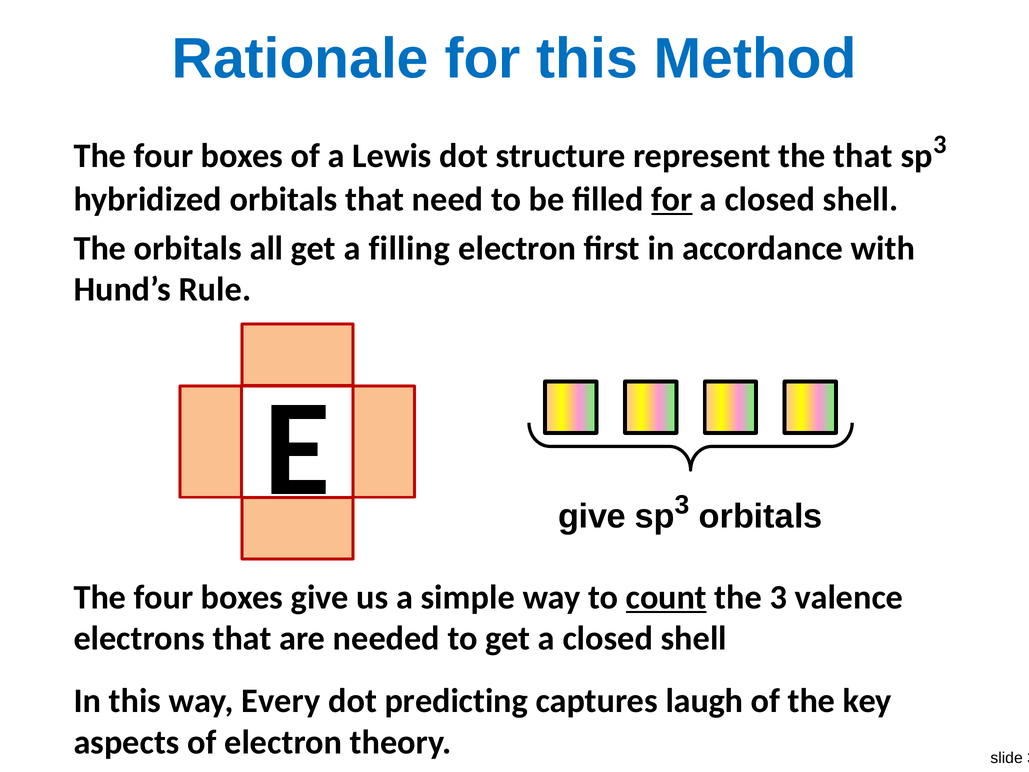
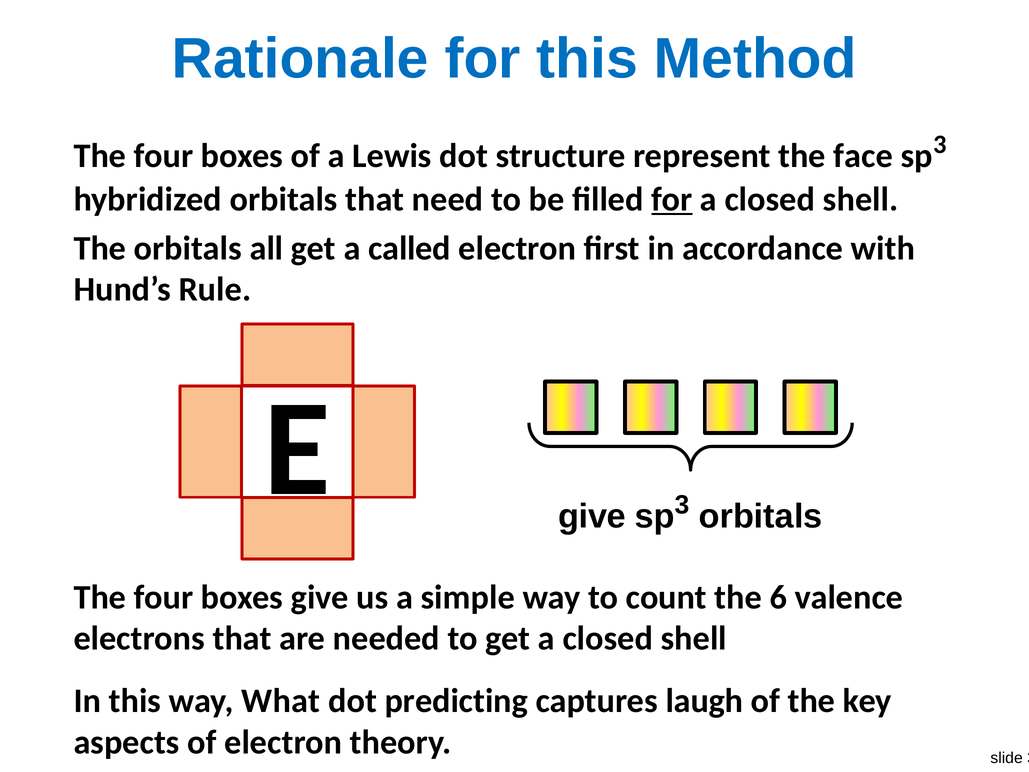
the that: that -> face (863, 156)
filling: filling -> called (410, 248)
count underline: present -> none (666, 597)
the 3: 3 -> 6 (778, 597)
Every: Every -> What (281, 701)
